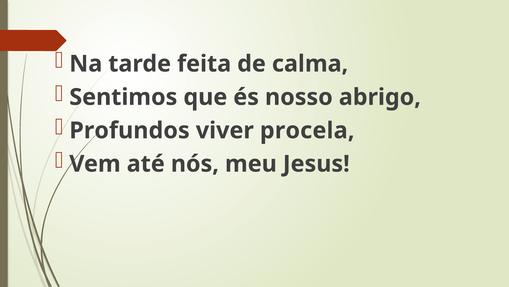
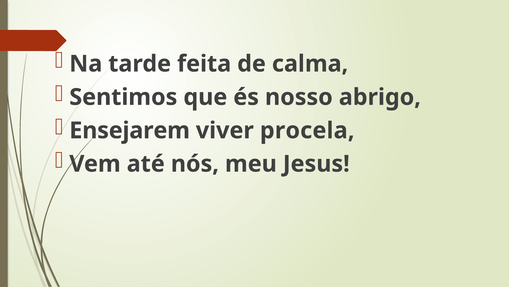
Profundos: Profundos -> Ensejarem (130, 130)
